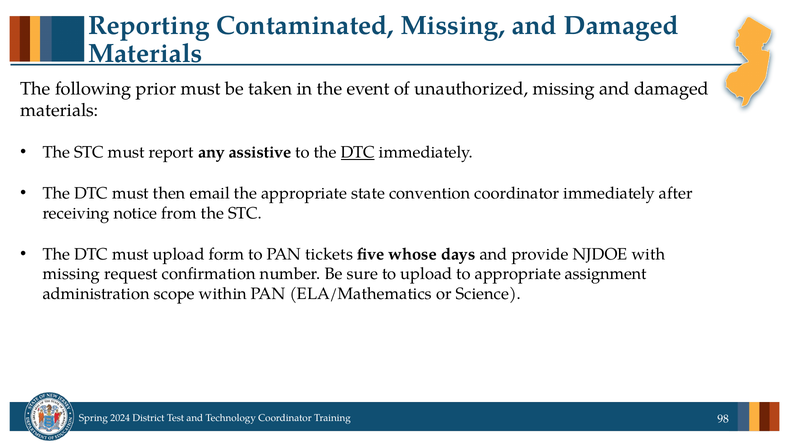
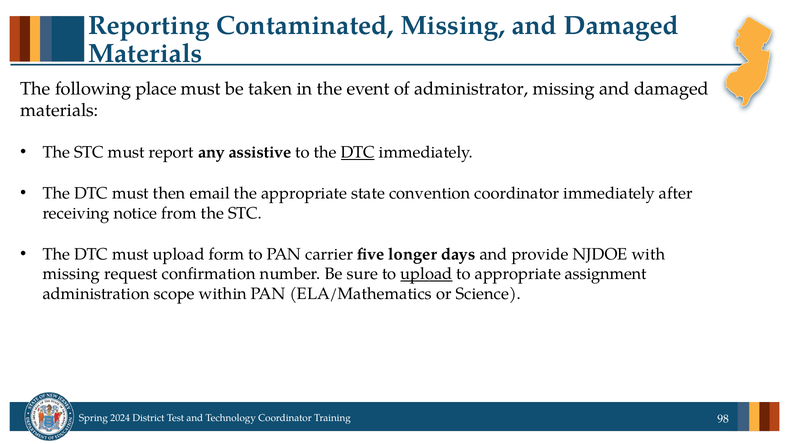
prior: prior -> place (156, 89)
unauthorized: unauthorized -> administrator (471, 89)
tickets: tickets -> carrier (329, 254)
whose: whose -> longer (413, 254)
upload underline: none -> present (426, 274)
